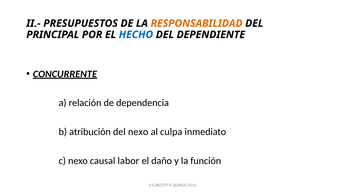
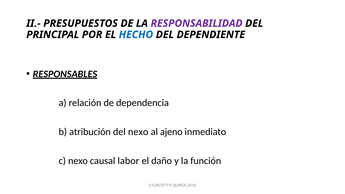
RESPONSABILIDAD colour: orange -> purple (197, 23)
CONCURRENTE: CONCURRENTE -> RESPONSABLES (65, 74)
culpa: culpa -> ajeno (171, 132)
